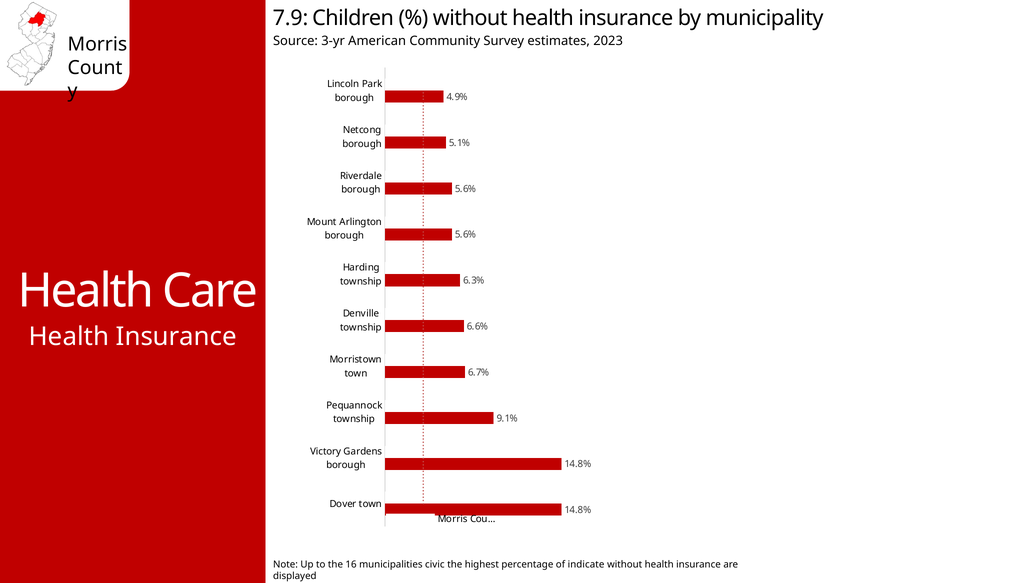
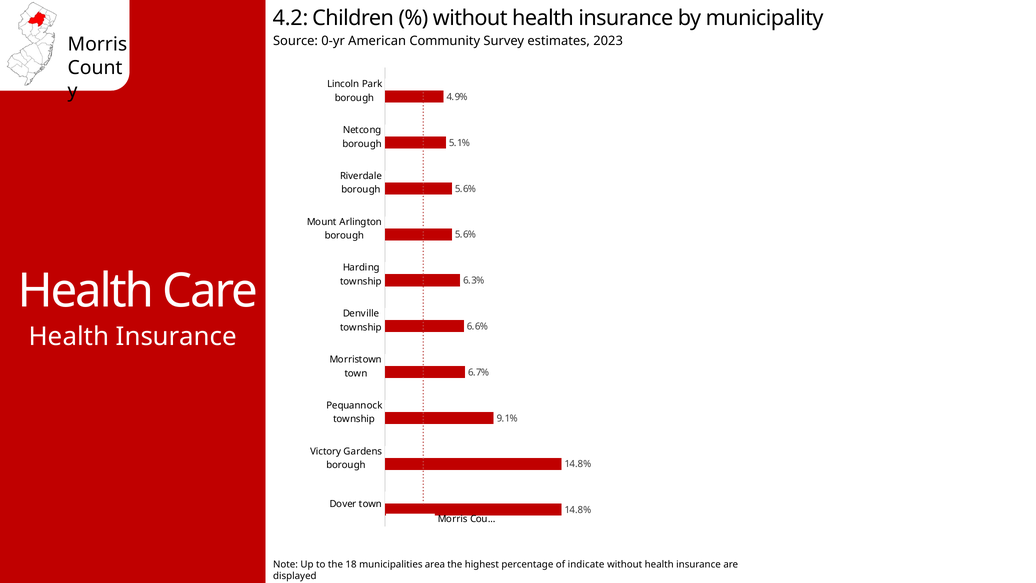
7.9: 7.9 -> 4.2 (290, 18)
3-yr: 3-yr -> 0-yr (333, 41)
16: 16 -> 18 (351, 564)
civic: civic -> area (435, 564)
